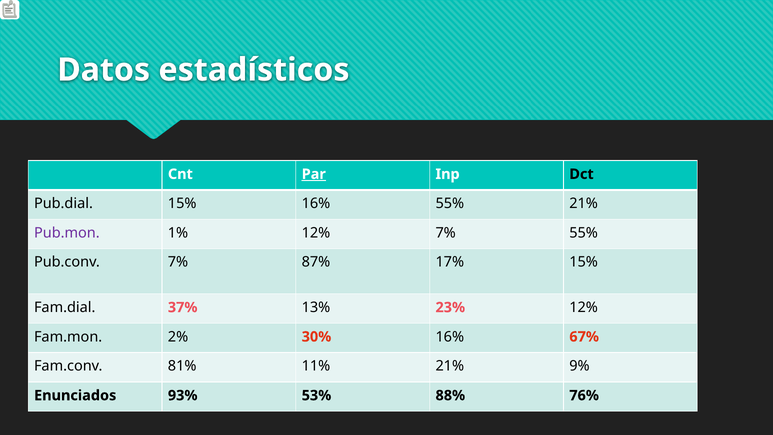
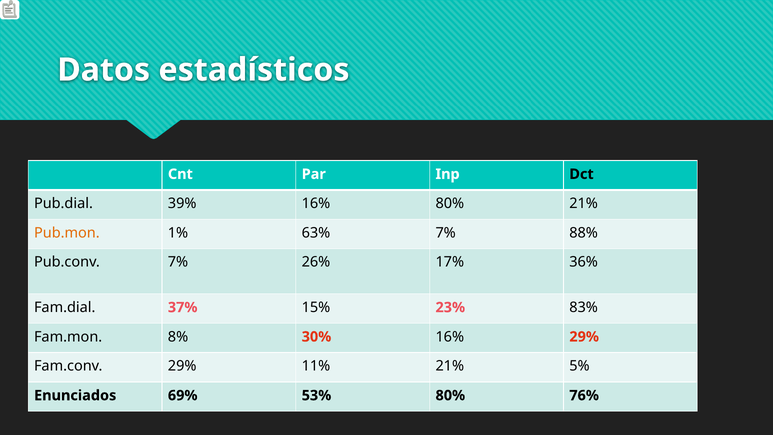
Par underline: present -> none (314, 174)
Pub.dial 15%: 15% -> 39% (182, 203)
16% 55%: 55% -> 80% (450, 203)
Pub.mon colour: purple -> orange (67, 233)
1% 12%: 12% -> 63% (316, 233)
7% 55%: 55% -> 88% (584, 233)
87%: 87% -> 26% (316, 262)
17% 15%: 15% -> 36% (584, 262)
13%: 13% -> 15% (316, 307)
23% 12%: 12% -> 83% (584, 307)
2%: 2% -> 8% (178, 337)
16% 67%: 67% -> 29% (584, 337)
Fam.conv 81%: 81% -> 29% (182, 366)
9%: 9% -> 5% (579, 366)
93%: 93% -> 69% (183, 395)
53% 88%: 88% -> 80% (450, 395)
